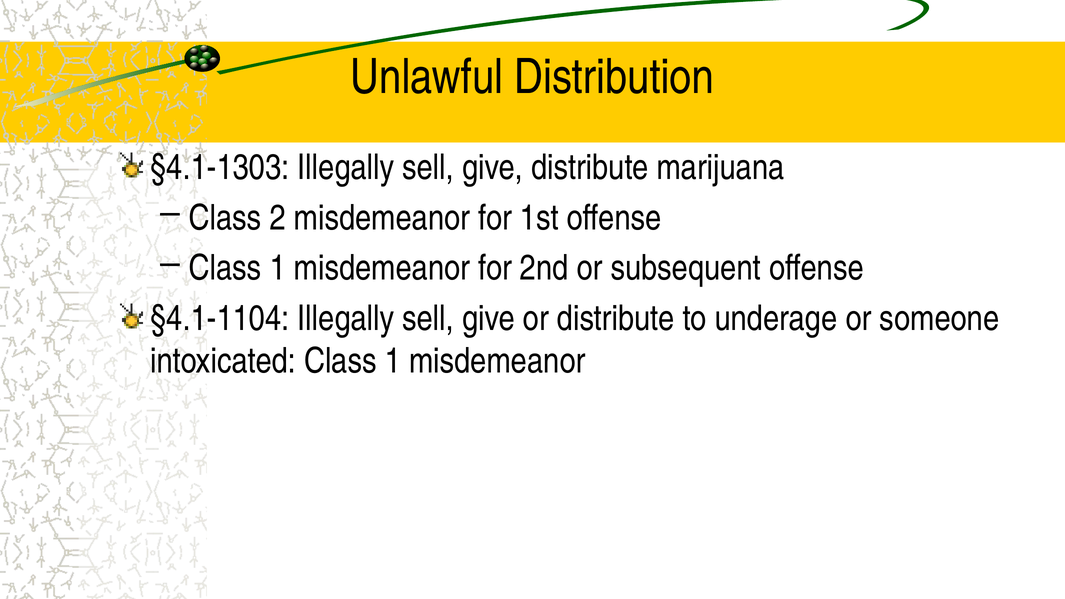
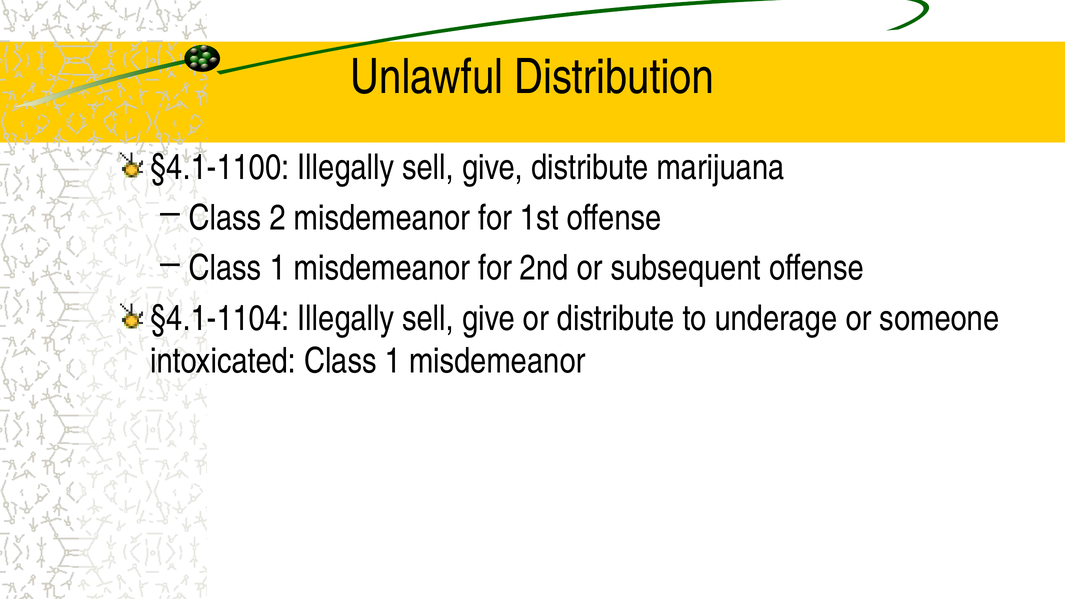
§4.1-1303: §4.1-1303 -> §4.1-1100 (220, 167)
